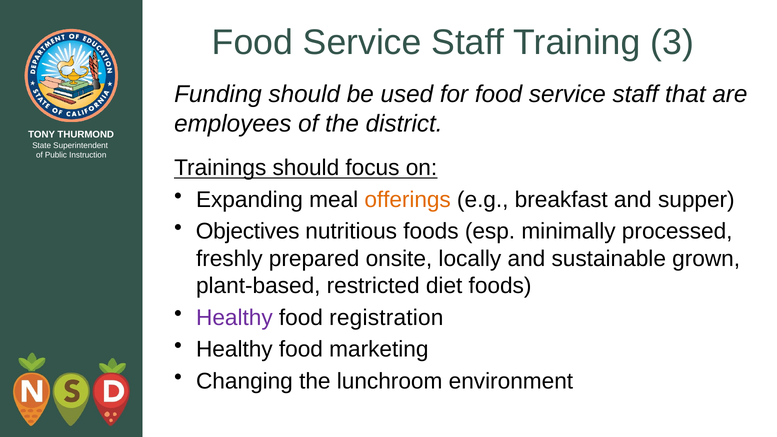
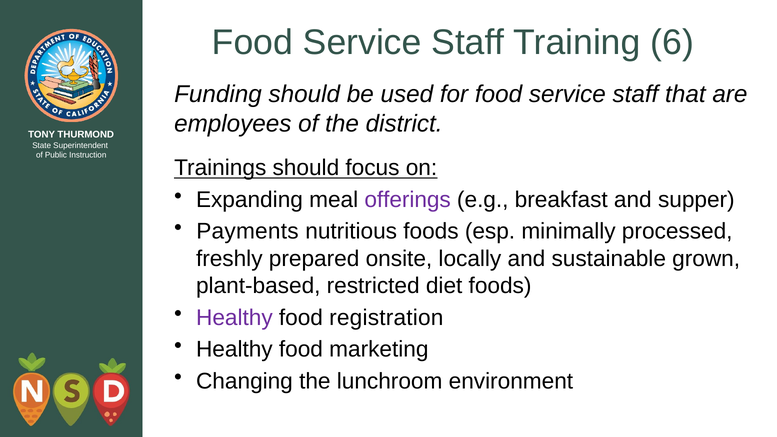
3: 3 -> 6 (672, 43)
offerings colour: orange -> purple (408, 200)
Objectives: Objectives -> Payments (247, 232)
